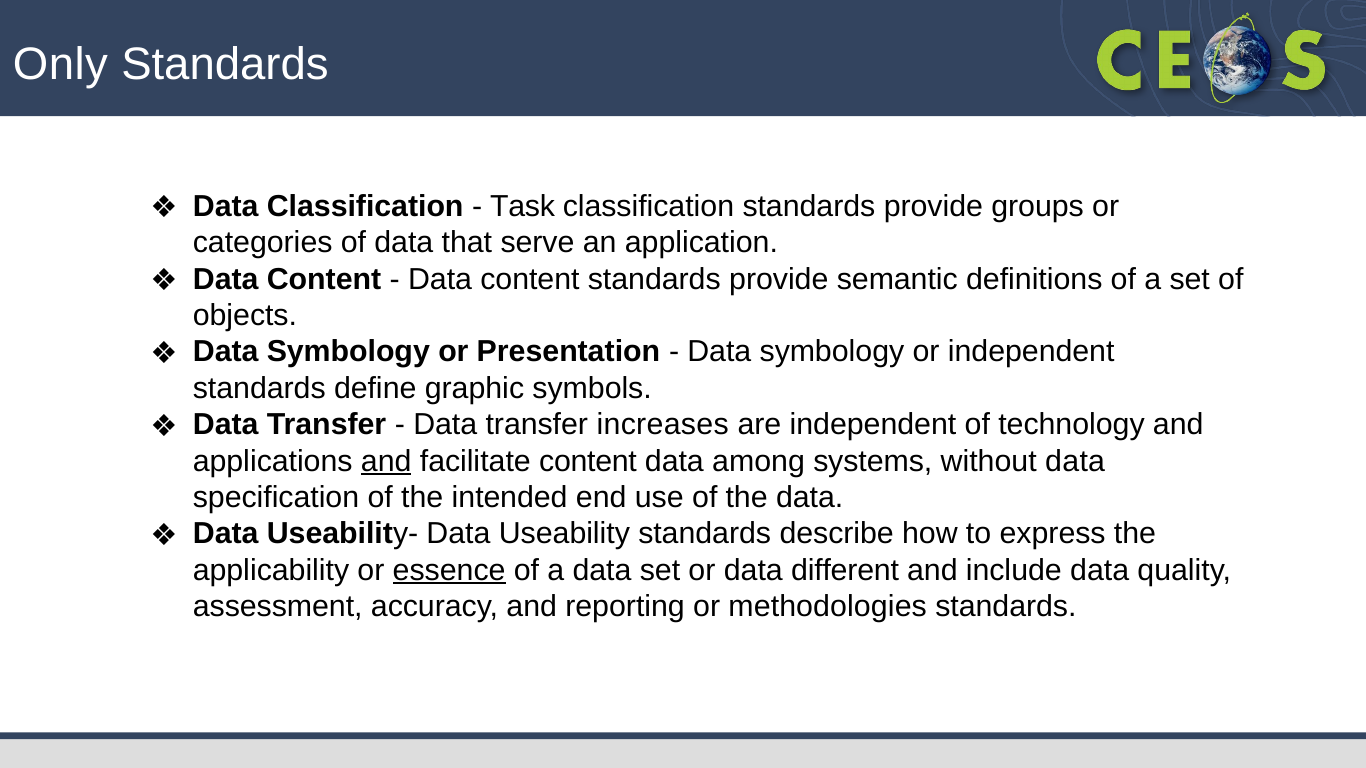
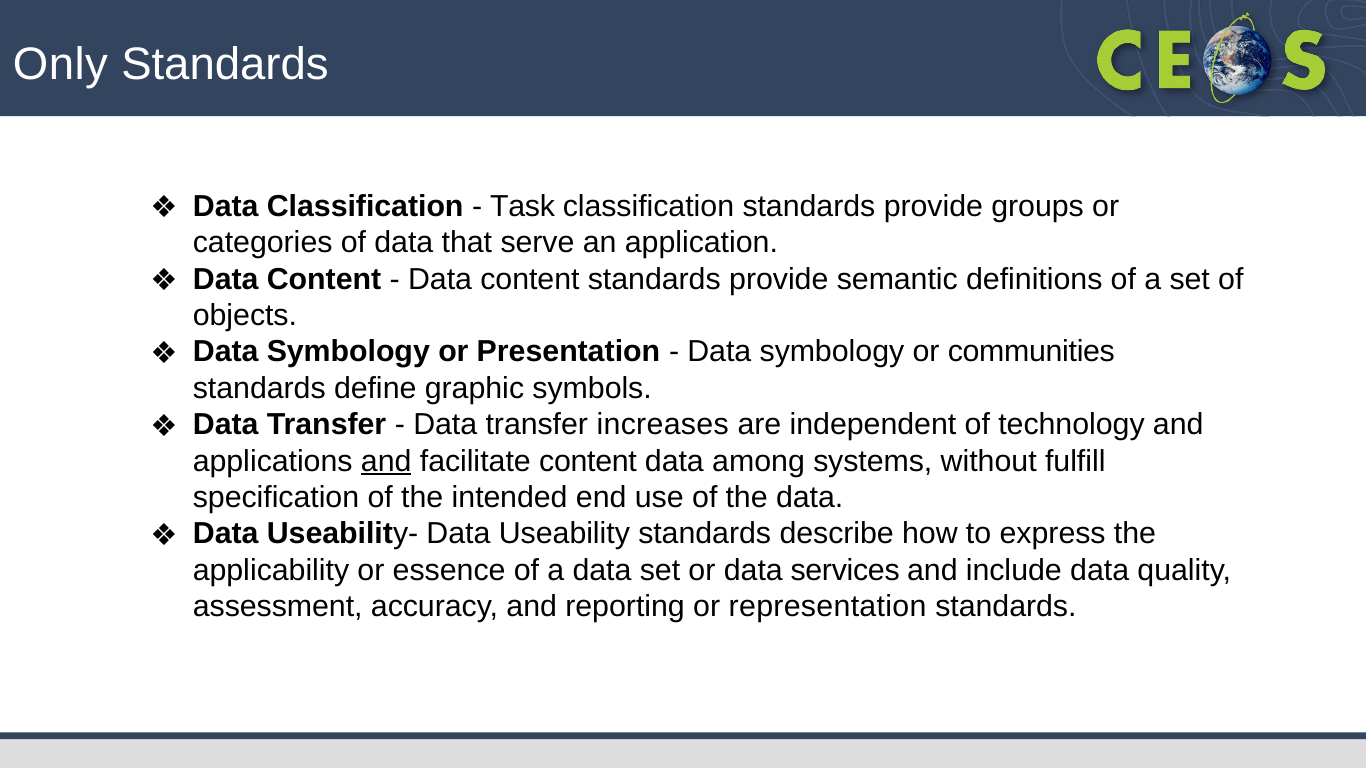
or independent: independent -> communities (1031, 352)
without data: data -> fulfill (1075, 461)
essence underline: present -> none (449, 571)
different: different -> services (845, 571)
methodologies: methodologies -> representation (828, 607)
